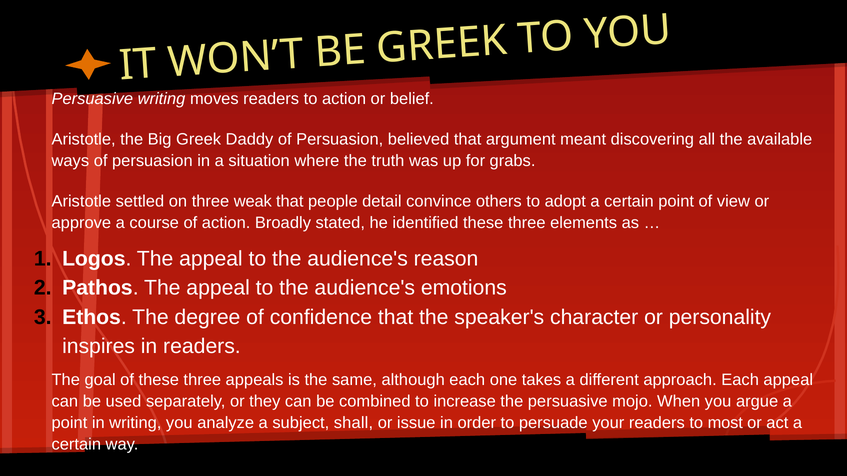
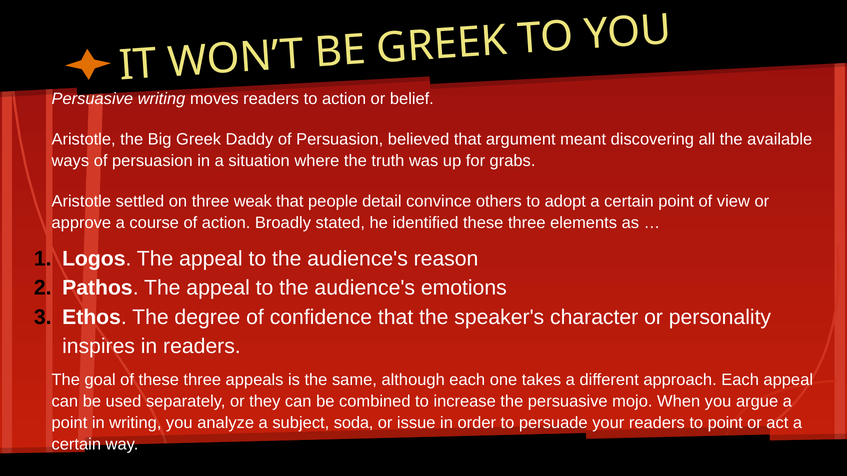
shall: shall -> soda (354, 423)
to most: most -> point (725, 423)
